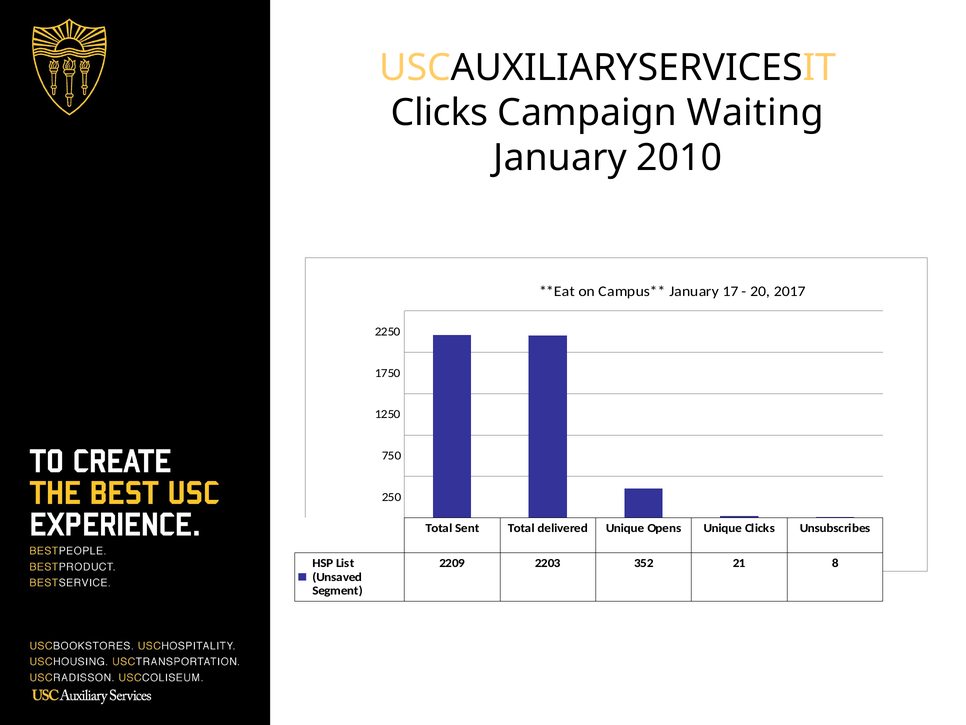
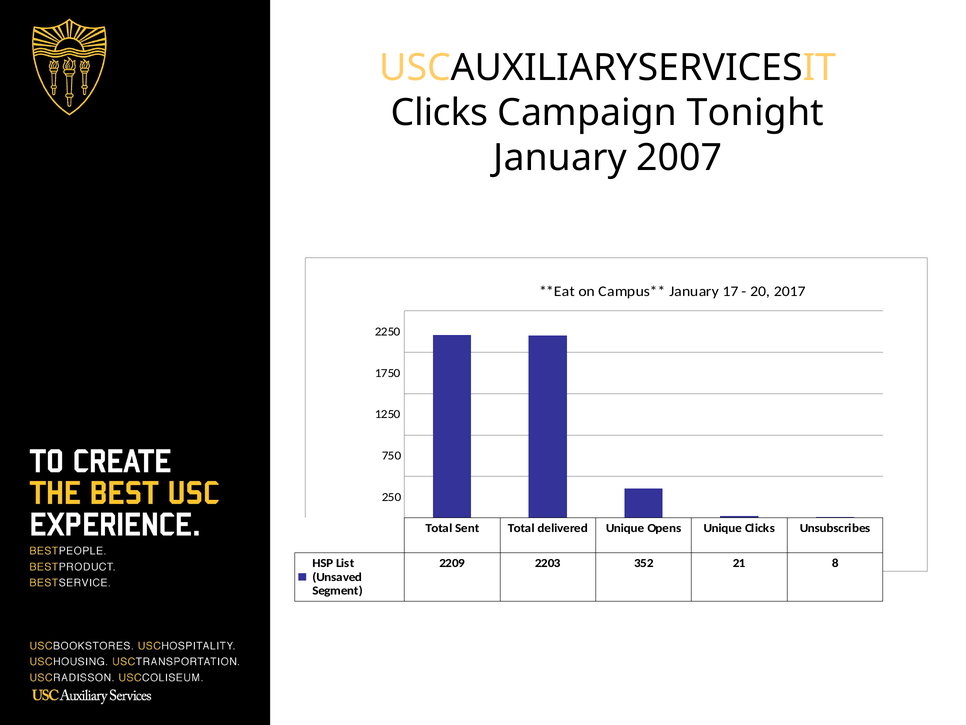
Waiting: Waiting -> Tonight (755, 113)
2010: 2010 -> 2007 (679, 158)
